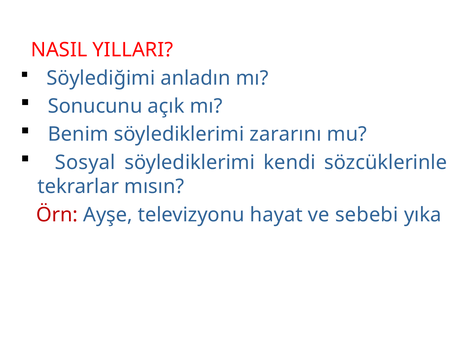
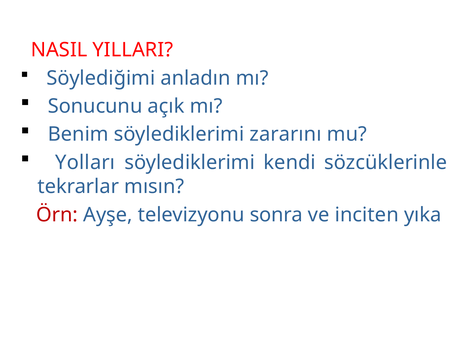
Sosyal: Sosyal -> Yolları (85, 162)
hayat: hayat -> sonra (276, 215)
sebebi: sebebi -> inciten (367, 215)
